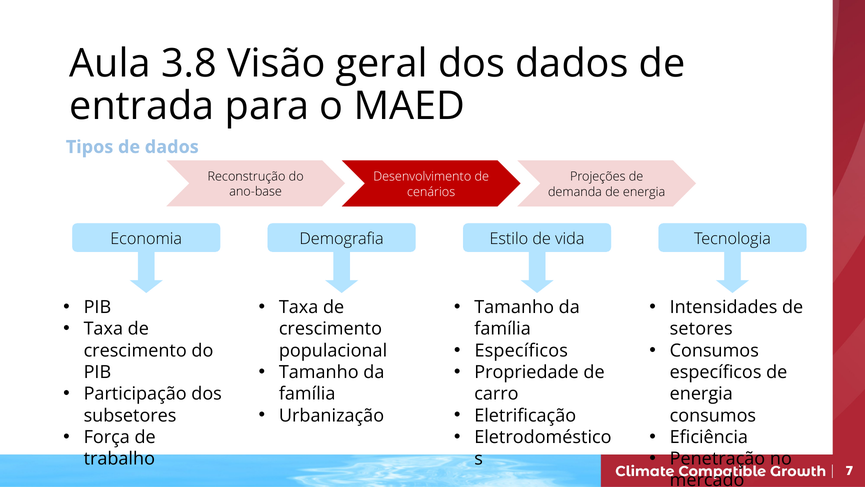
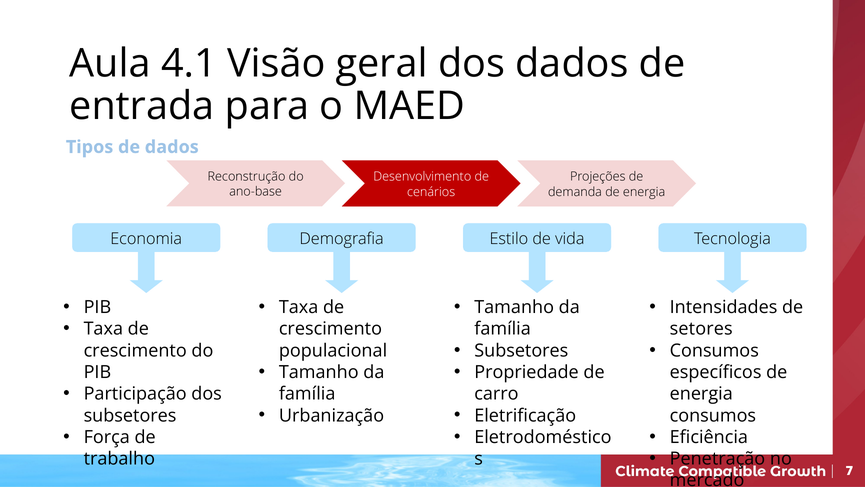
3.8: 3.8 -> 4.1 (189, 63)
Específicos: Específicos -> Subsetores (521, 350)
